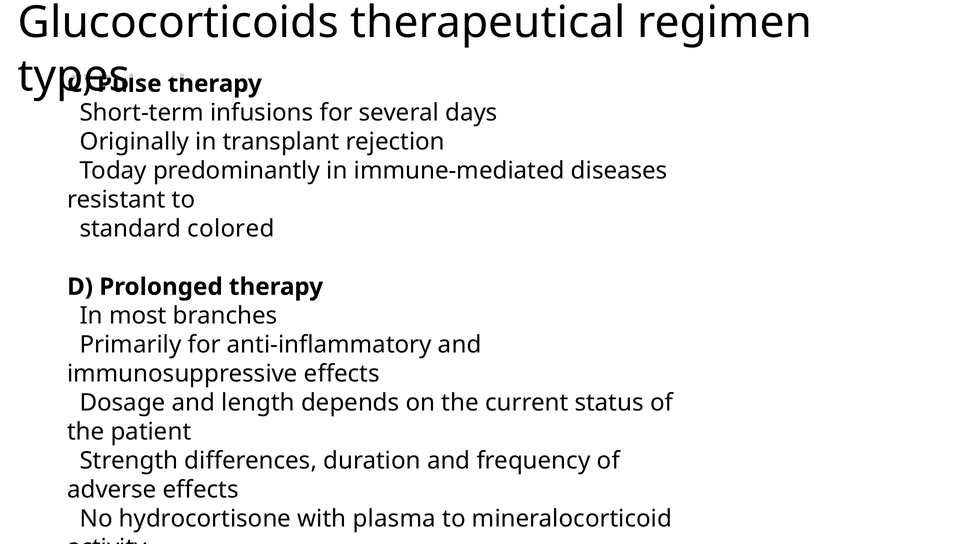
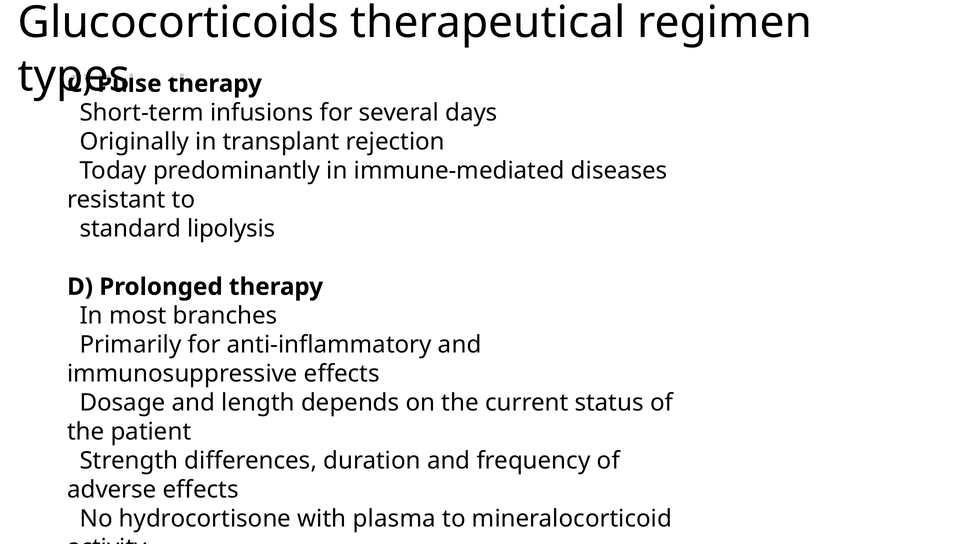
colored: colored -> lipolysis (231, 229)
